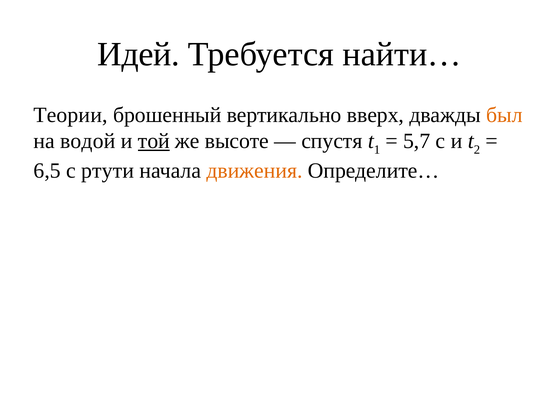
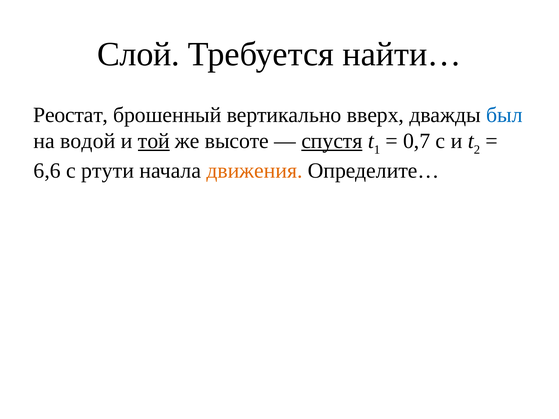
Идей: Идей -> Слой (138, 54)
Теории: Теории -> Реостат (71, 115)
был colour: orange -> blue (504, 115)
спустя underline: none -> present (332, 141)
5,7: 5,7 -> 0,7 (417, 141)
6,5: 6,5 -> 6,6 (47, 171)
